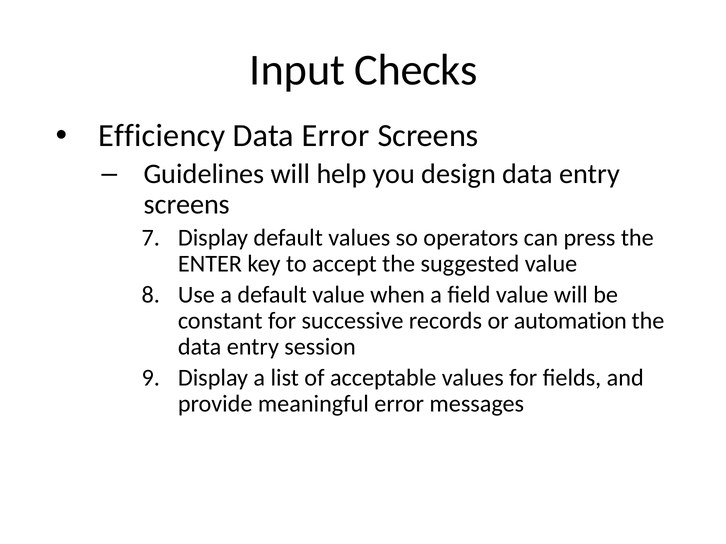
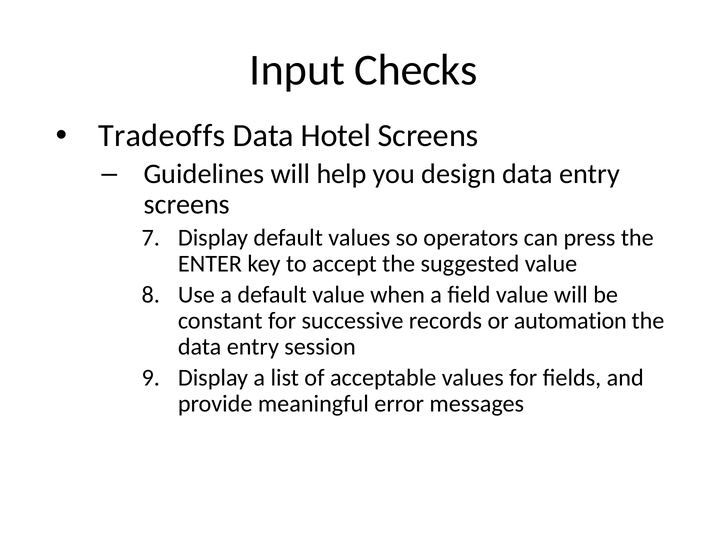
Efficiency: Efficiency -> Tradeoffs (162, 136)
Data Error: Error -> Hotel (336, 136)
